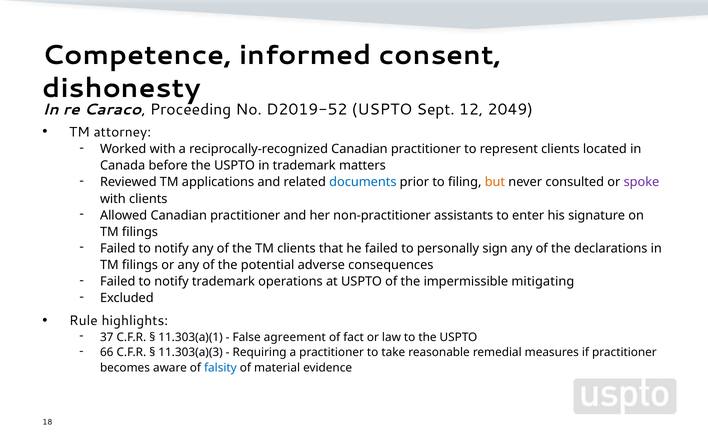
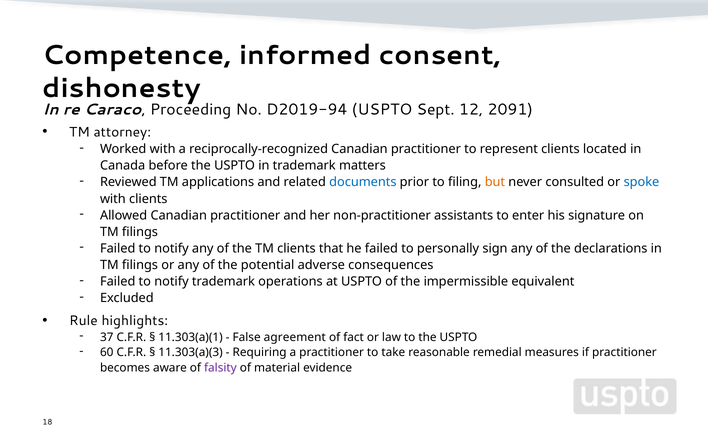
D2019-52: D2019-52 -> D2019-94 (307, 110)
2049: 2049 -> 2091 (510, 110)
spoke colour: purple -> blue (641, 182)
mitigating: mitigating -> equivalent (543, 282)
66: 66 -> 60 (107, 353)
falsity colour: blue -> purple (220, 368)
